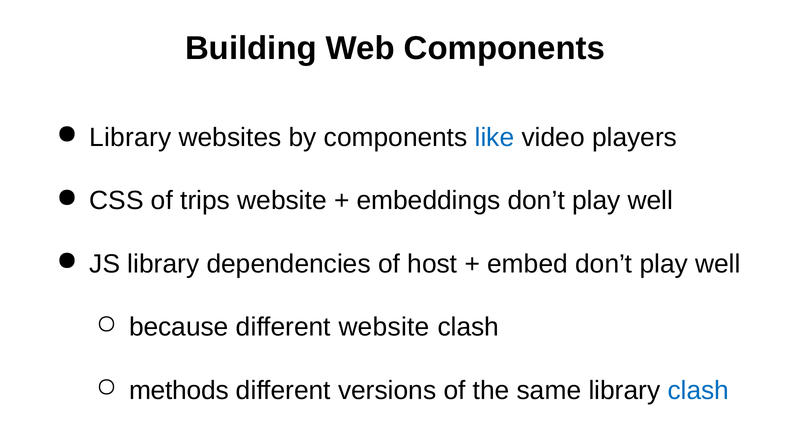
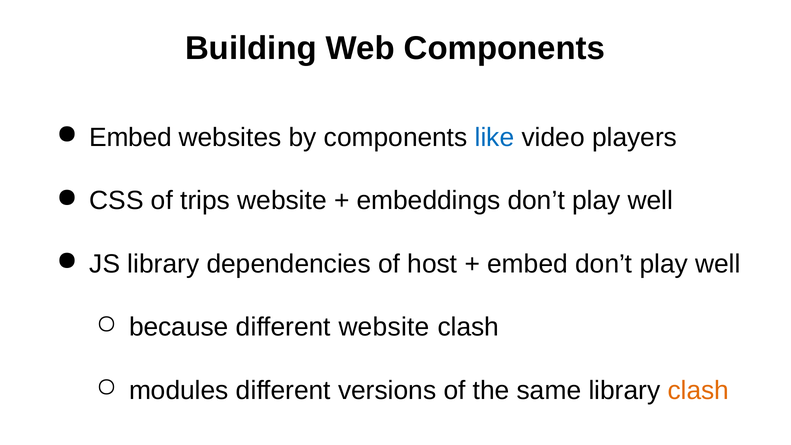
Library: Library -> Embed (131, 137)
methods: methods -> modules (179, 390)
clash colour: blue -> orange (698, 390)
